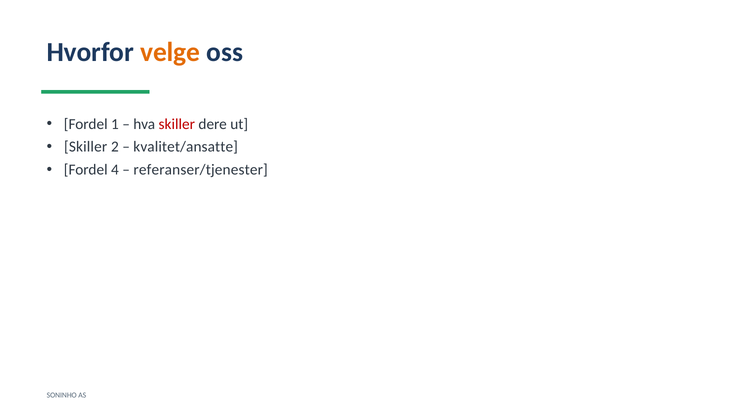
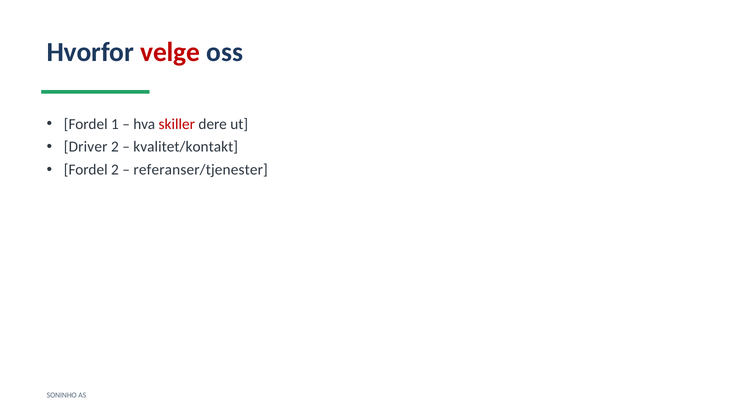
velge colour: orange -> red (170, 52)
Skiller: Skiller -> Driver (86, 147)
kvalitet/ansatte: kvalitet/ansatte -> kvalitet/kontakt (186, 147)
Fordel 4: 4 -> 2 (115, 170)
